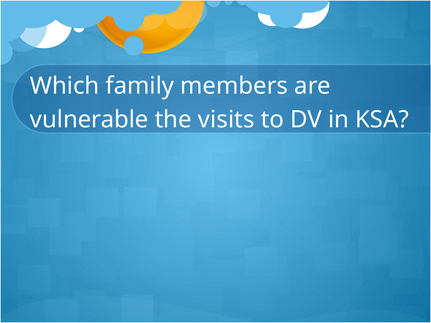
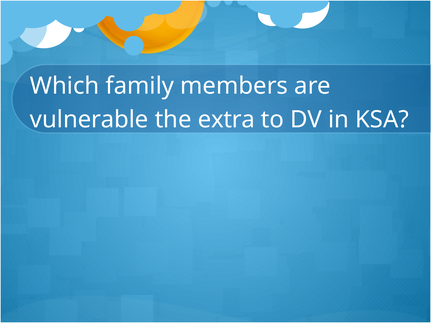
visits: visits -> extra (226, 120)
